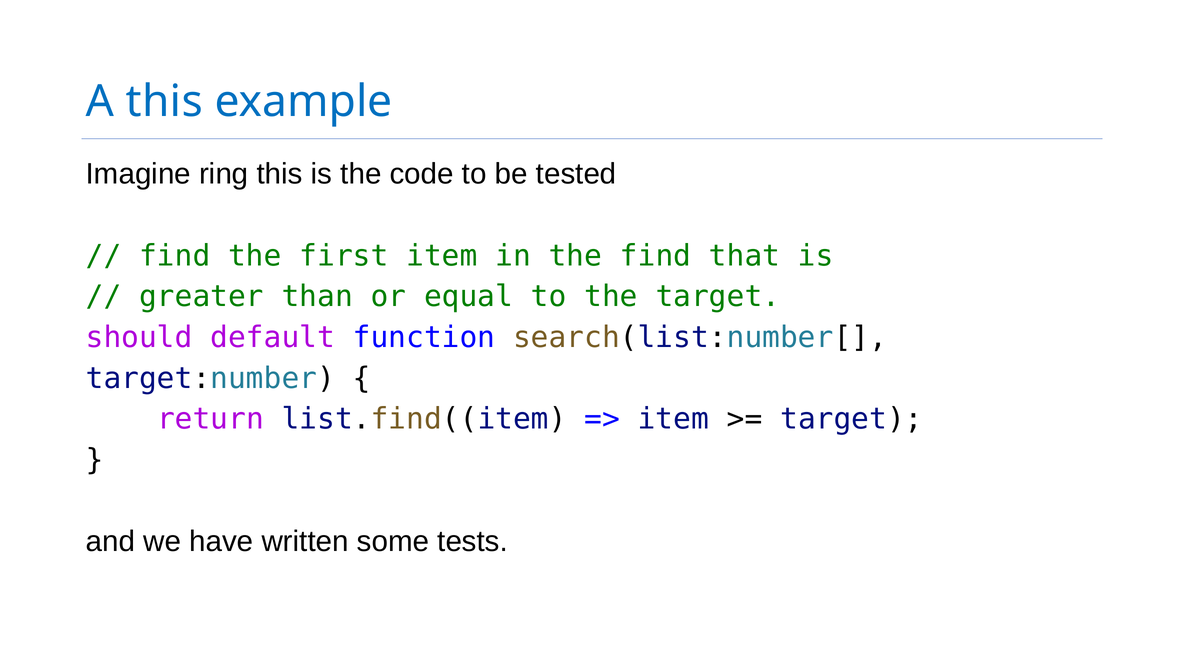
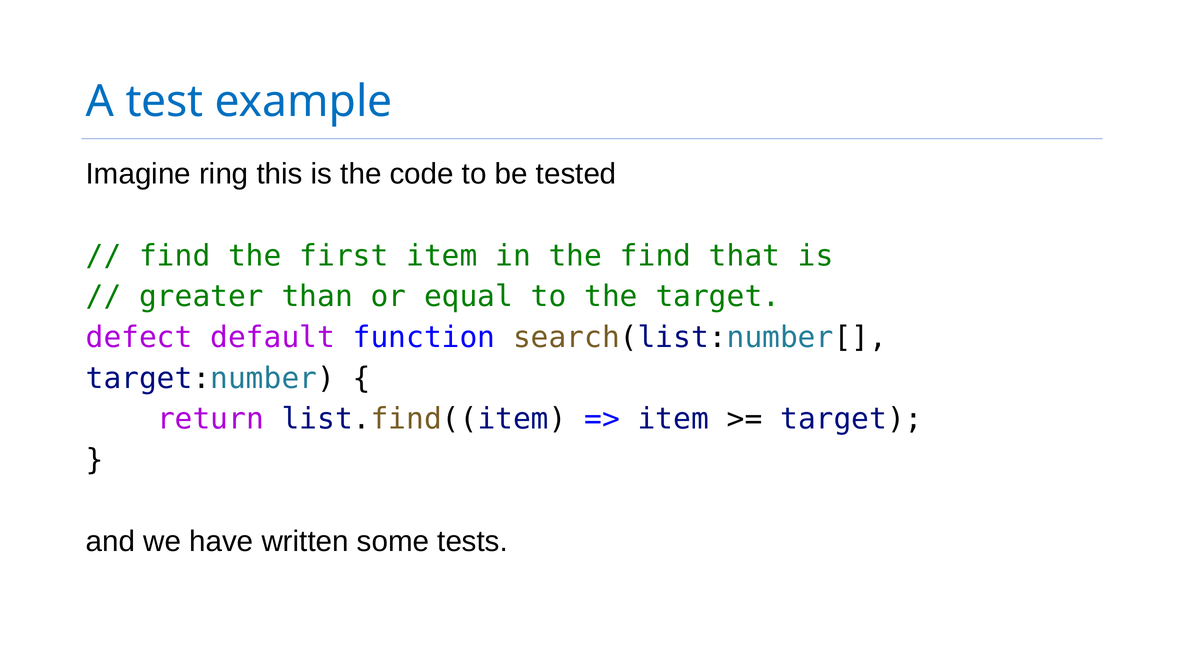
A this: this -> test (165, 102)
should: should -> defect (139, 337)
